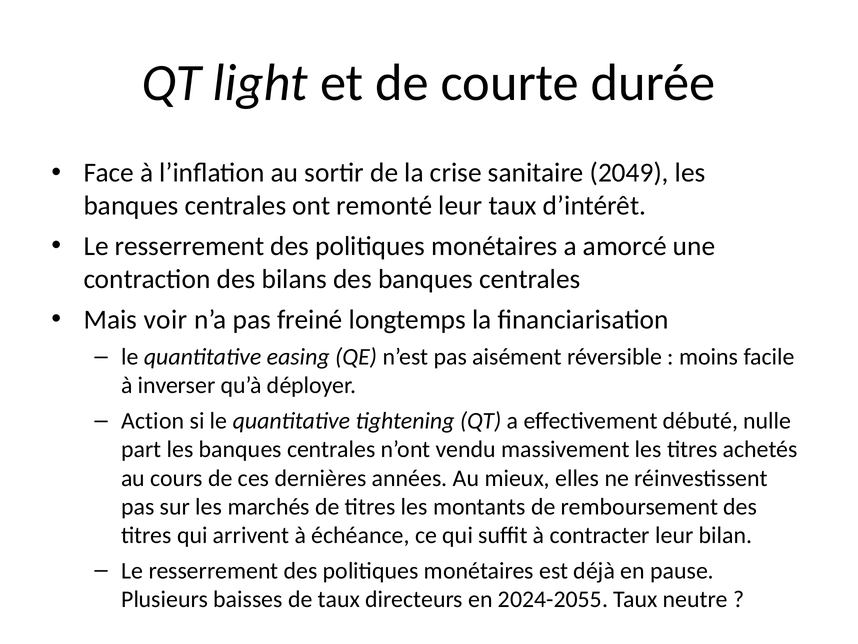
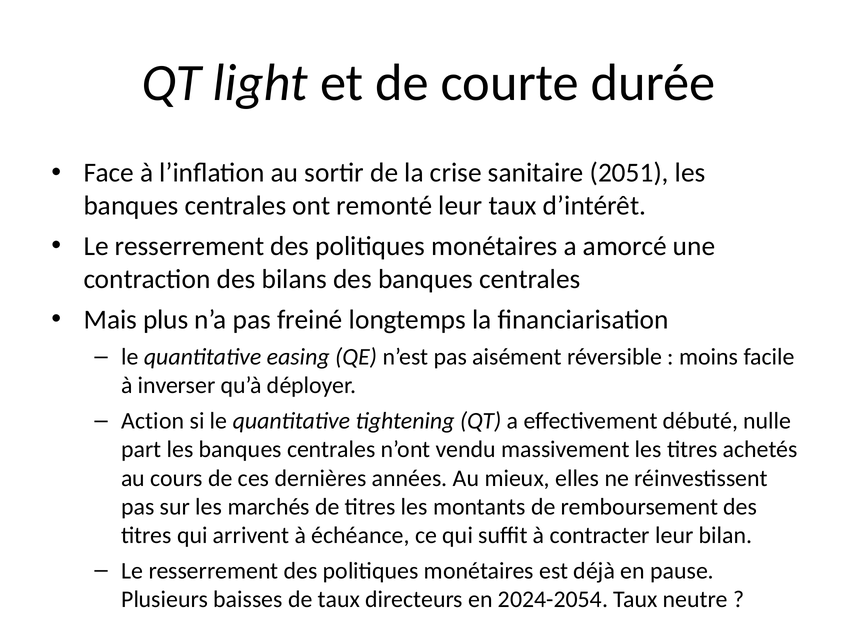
2049: 2049 -> 2051 (629, 173)
voir: voir -> plus (166, 320)
2024-2055: 2024-2055 -> 2024-2054 (553, 599)
